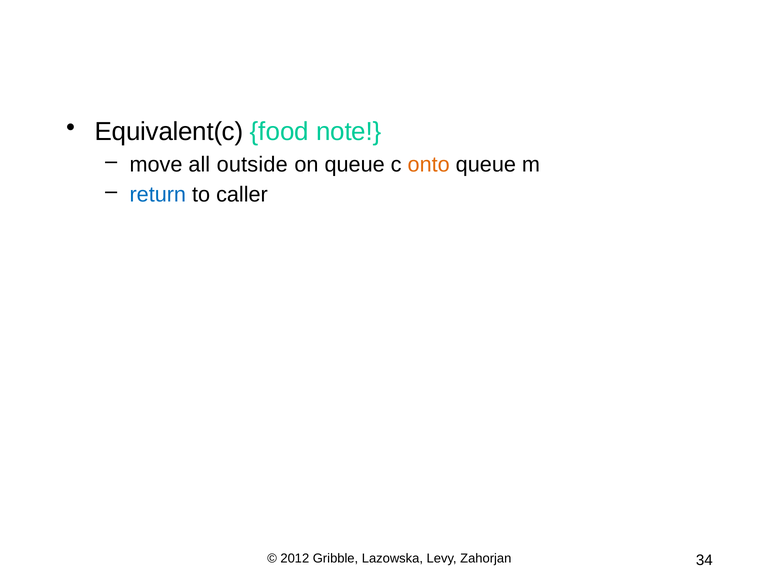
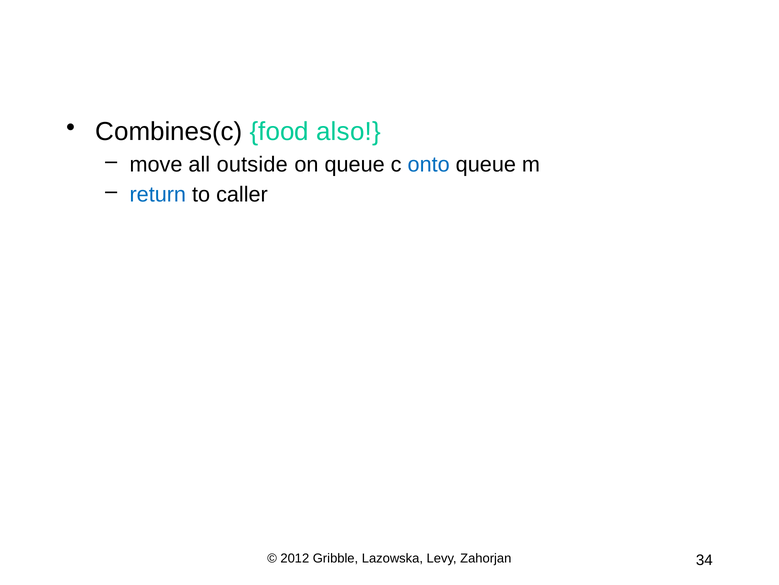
Equivalent(c: Equivalent(c -> Combines(c (169, 132)
note: note -> also (348, 132)
onto colour: orange -> blue (429, 164)
